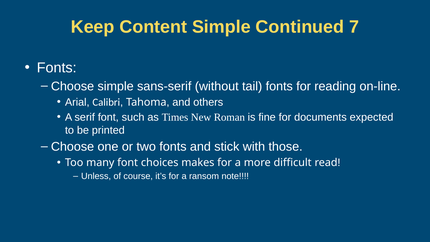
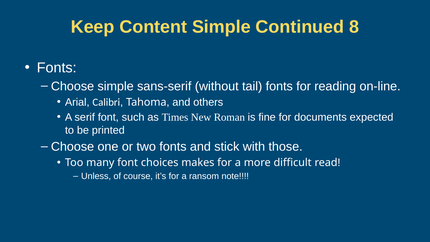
7: 7 -> 8 (354, 27)
